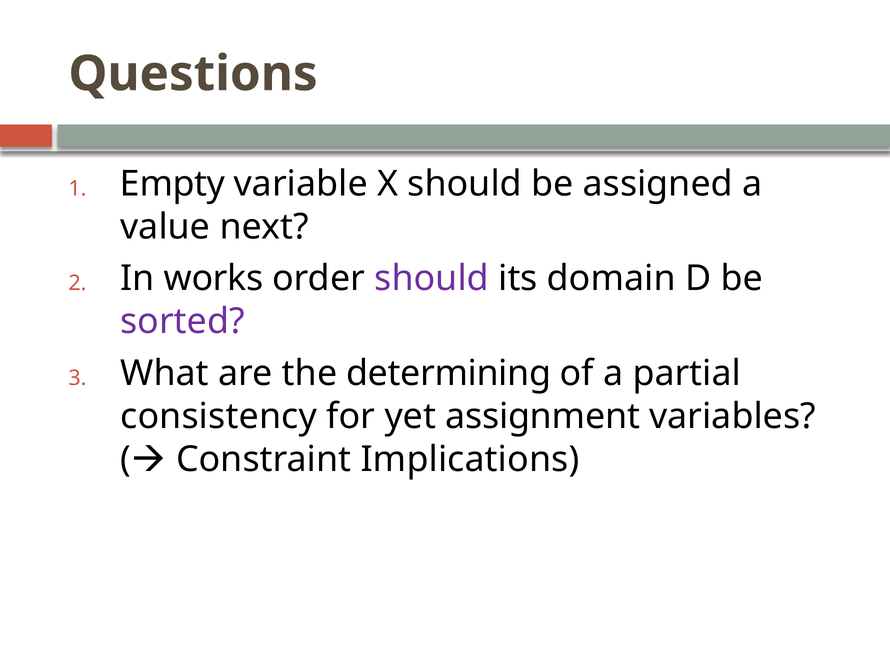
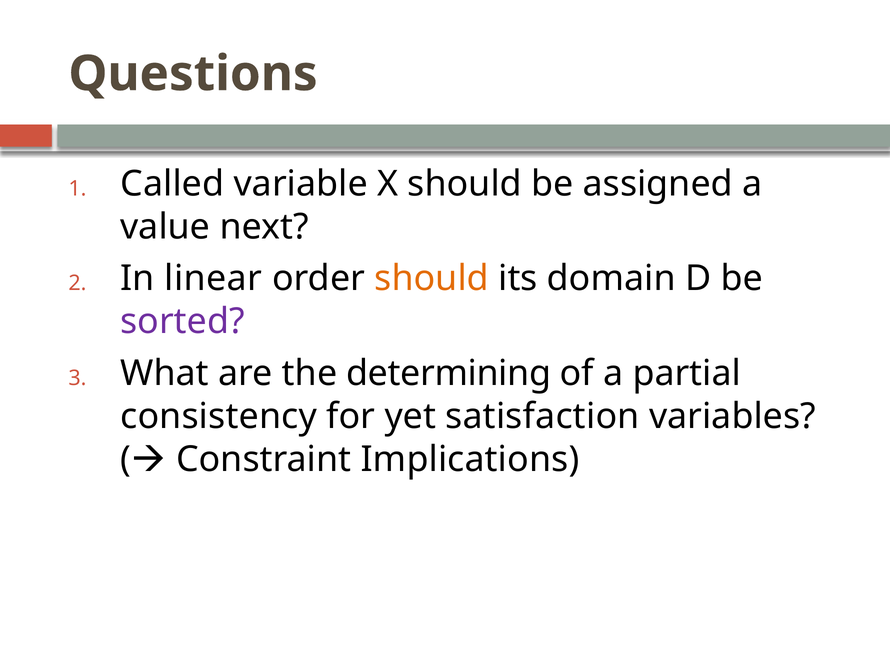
Empty: Empty -> Called (172, 184)
works: works -> linear (213, 279)
should colour: purple -> orange (432, 279)
assignment: assignment -> satisfaction (542, 417)
